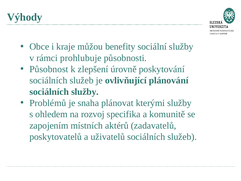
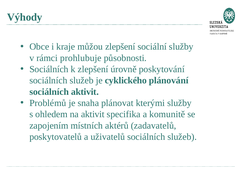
můžou benefity: benefity -> zlepšení (120, 47)
Působnost: Působnost -> Sociálních (49, 69)
ovlivňující: ovlivňující -> cyklického (126, 80)
sociálních služby: služby -> aktivit (85, 92)
na rozvoj: rozvoj -> aktivit (93, 114)
